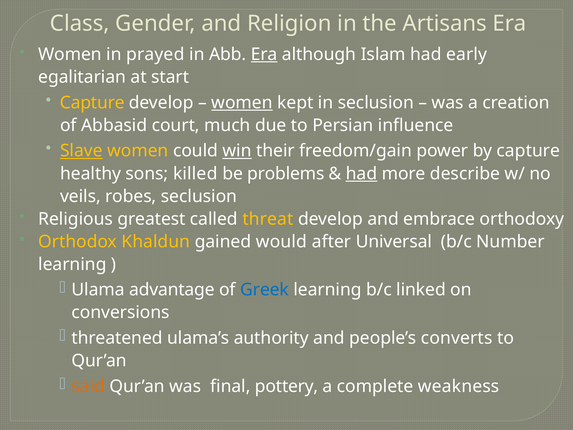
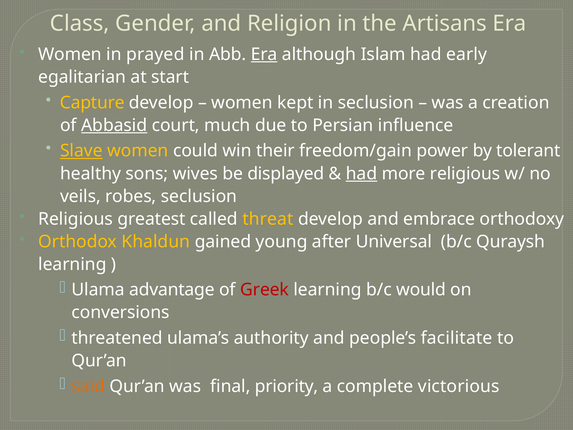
women underline: present -> none (242, 103)
Abbasid underline: none -> present (114, 125)
win underline: present -> none (237, 151)
by capture: capture -> tolerant (528, 151)
killed: killed -> wives (195, 173)
problems: problems -> displayed (286, 173)
more describe: describe -> religious (465, 173)
would: would -> young (282, 241)
Number: Number -> Quraysh (511, 241)
Greek colour: blue -> red (265, 290)
linked: linked -> would (421, 290)
converts: converts -> facilitate (457, 338)
pottery: pottery -> priority (287, 386)
weakness: weakness -> victorious (459, 386)
